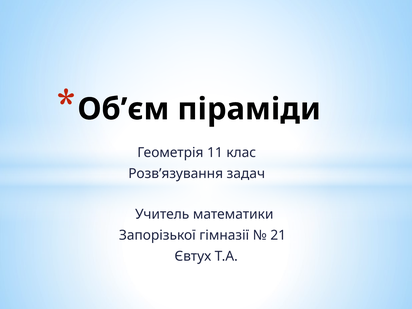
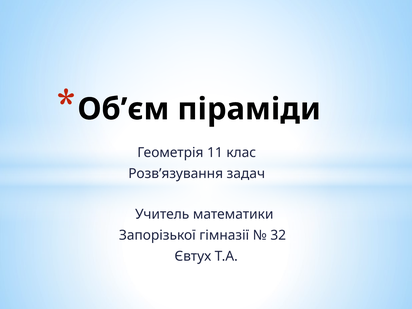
21: 21 -> 32 (278, 235)
